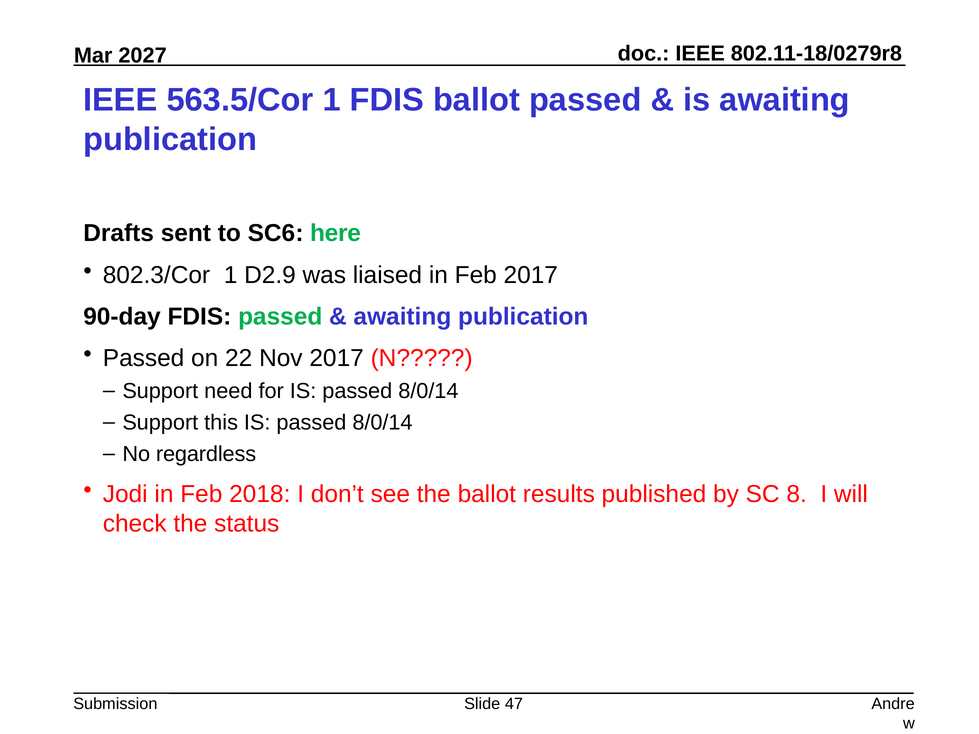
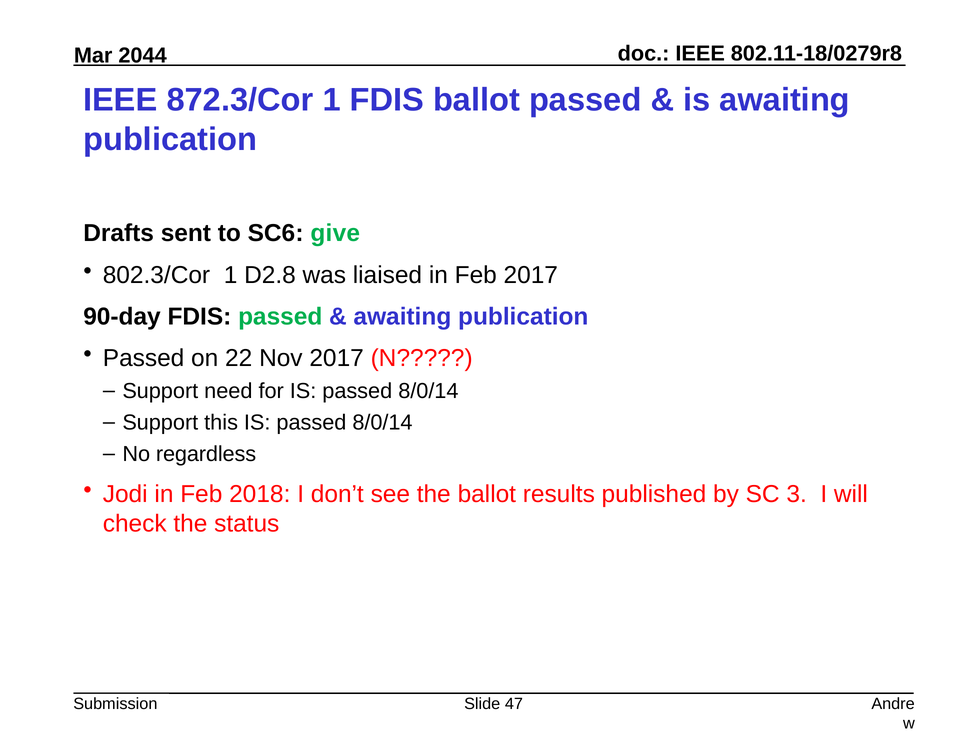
2027: 2027 -> 2044 (143, 56)
563.5/Cor: 563.5/Cor -> 872.3/Cor (240, 100)
here: here -> give (335, 233)
D2.9: D2.9 -> D2.8 (270, 275)
8: 8 -> 3 (797, 495)
